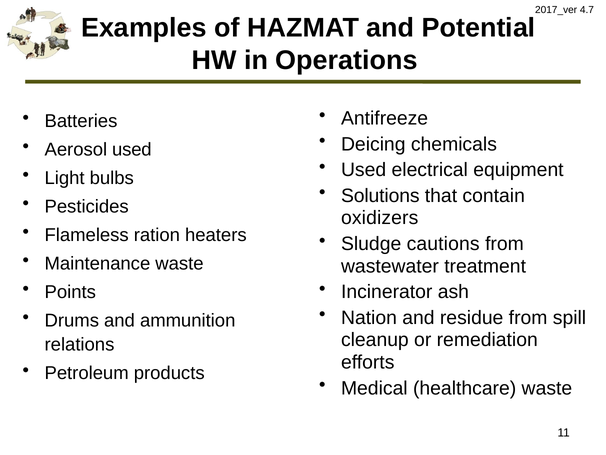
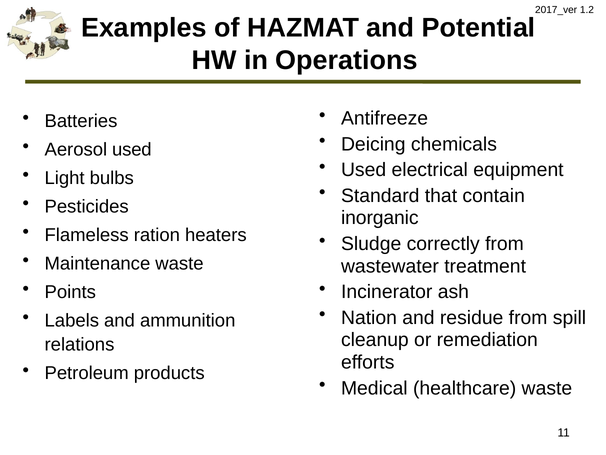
4.7: 4.7 -> 1.2 (587, 10)
Solutions: Solutions -> Standard (380, 196)
oxidizers: oxidizers -> inorganic (380, 218)
cautions: cautions -> correctly (443, 244)
Drums: Drums -> Labels (72, 320)
